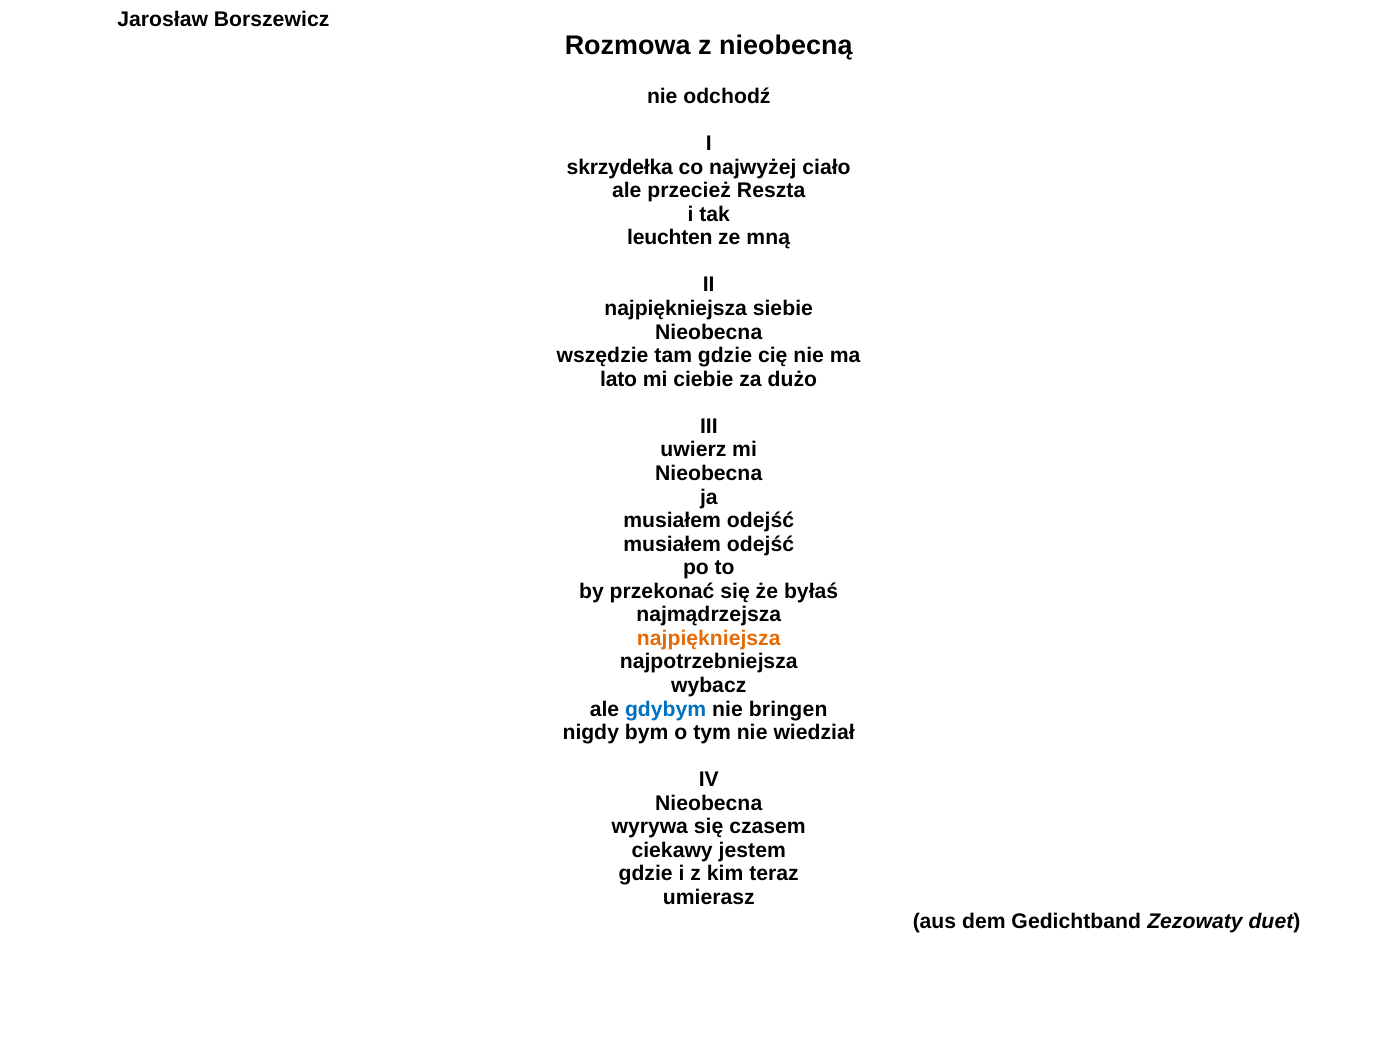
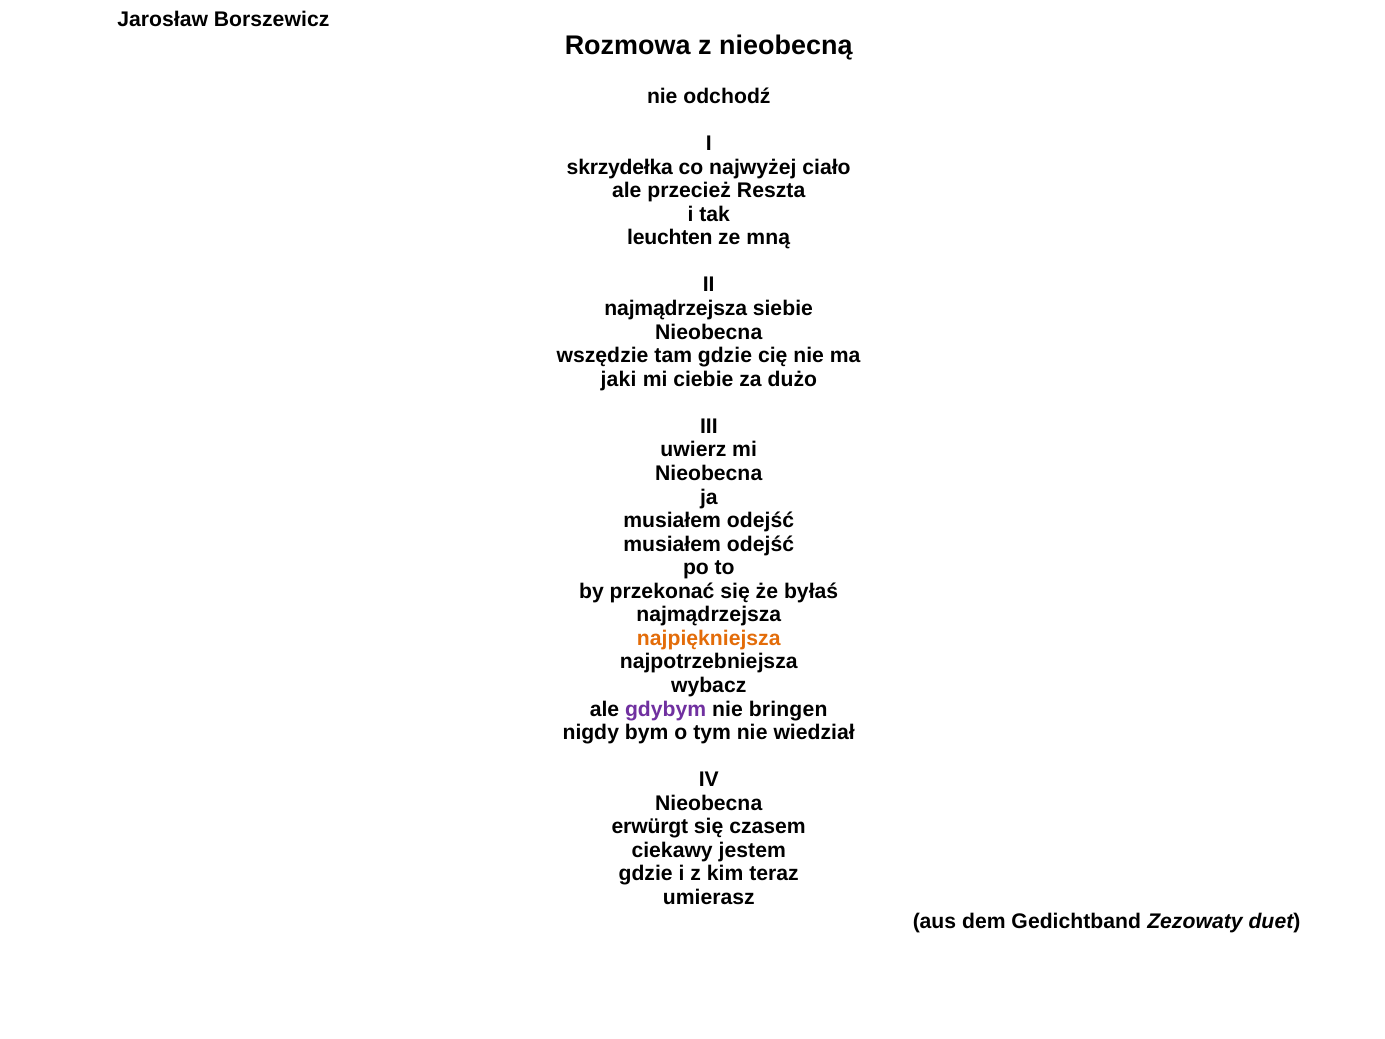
najpiękniejsza: najpiękniejsza -> najmądrzejsza (676, 308)
lato: lato -> jaki (618, 379)
gdybym colour: blue -> purple (666, 709)
wyrywa: wyrywa -> erwürgt (650, 827)
